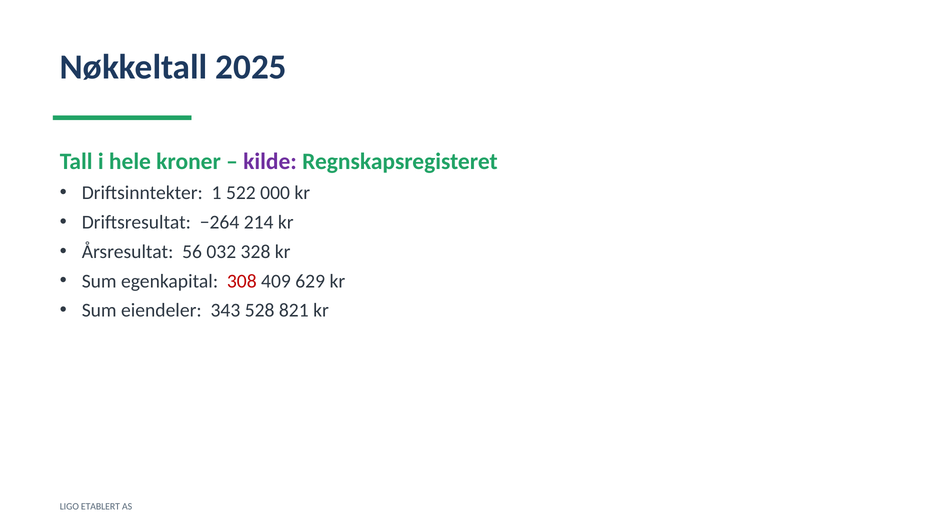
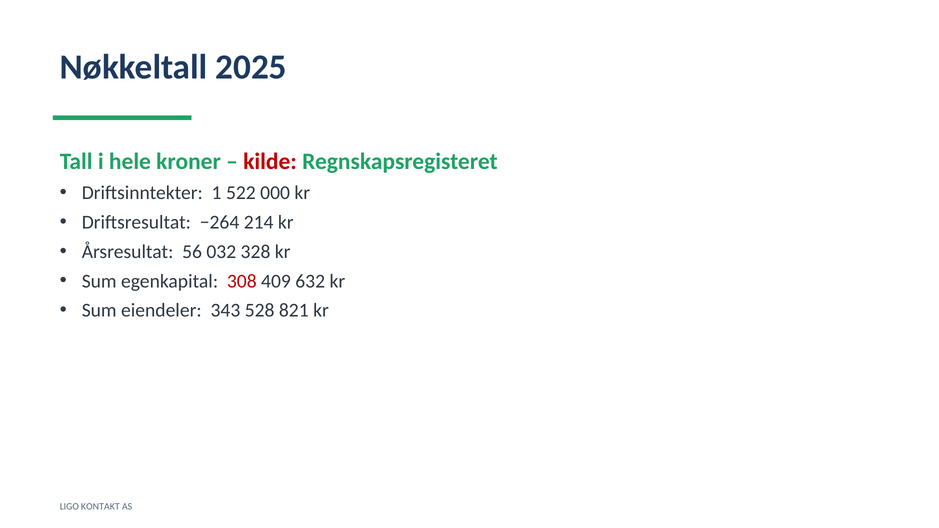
kilde colour: purple -> red (270, 162)
629: 629 -> 632 (310, 281)
ETABLERT: ETABLERT -> KONTAKT (100, 507)
